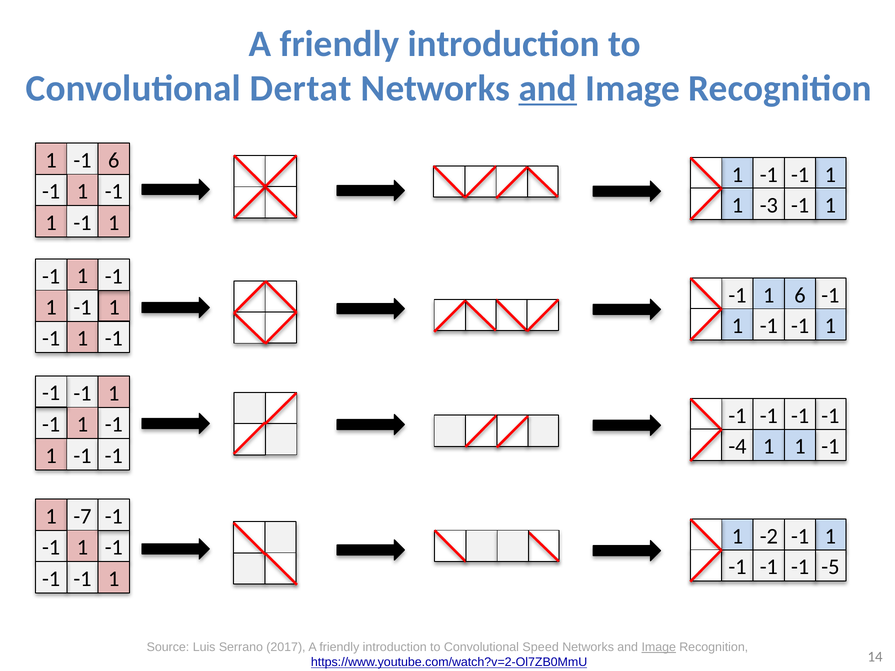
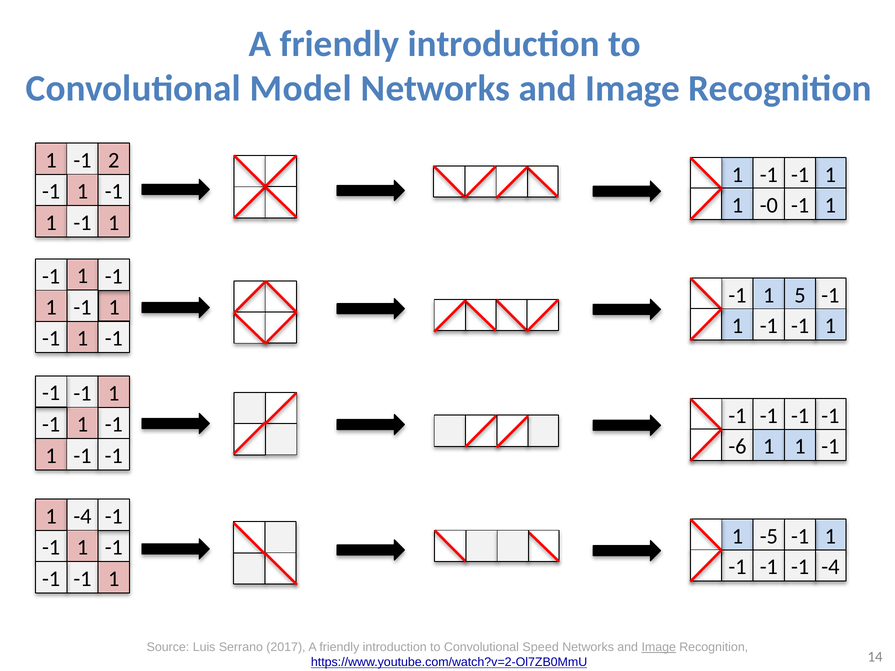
Dertat: Dertat -> Model (301, 89)
and underline: present -> none (548, 89)
-1 6: 6 -> 2 (114, 160)
-3: -3 -> -0 (769, 205)
1 6: 6 -> 5 (800, 295)
-4: -4 -> -6 (737, 447)
1 -7: -7 -> -4 (82, 517)
-2: -2 -> -5 (769, 537)
-1 -5: -5 -> -4 (830, 567)
